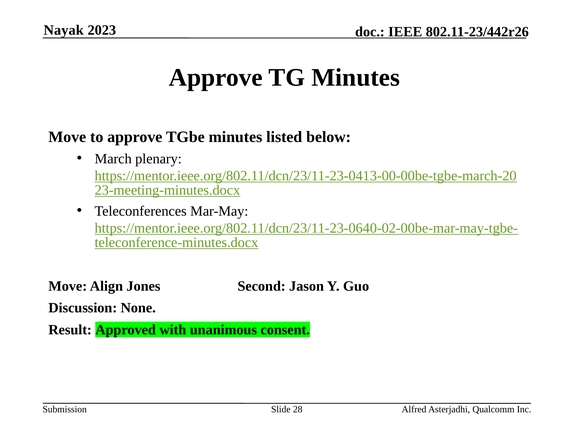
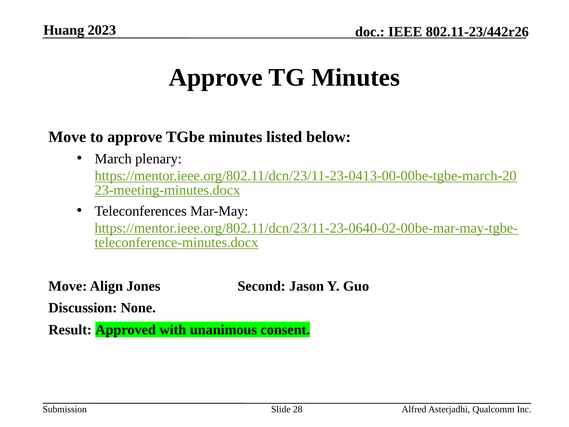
Nayak: Nayak -> Huang (64, 30)
